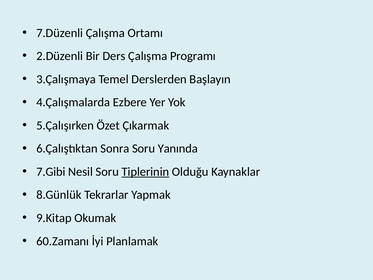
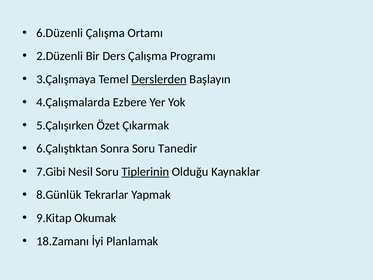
7.Düzenli: 7.Düzenli -> 6.Düzenli (60, 33)
Derslerden underline: none -> present (159, 79)
Yanında: Yanında -> Tanedir (178, 148)
60.Zamanı: 60.Zamanı -> 18.Zamanı (63, 241)
